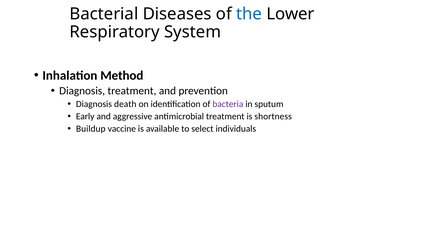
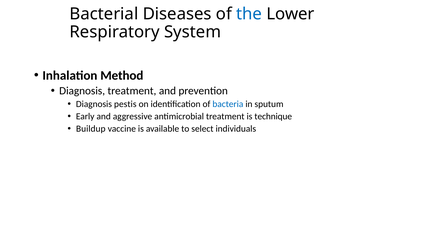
death: death -> pestis (125, 104)
bacteria colour: purple -> blue (228, 104)
shortness: shortness -> technique (273, 117)
